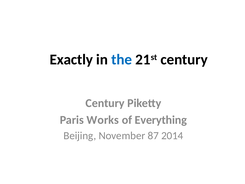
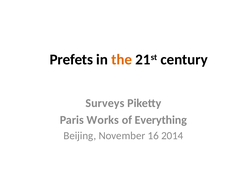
Exactly: Exactly -> Prefets (71, 60)
the colour: blue -> orange (122, 60)
Century: Century -> Surveys (105, 103)
87: 87 -> 16 (153, 136)
